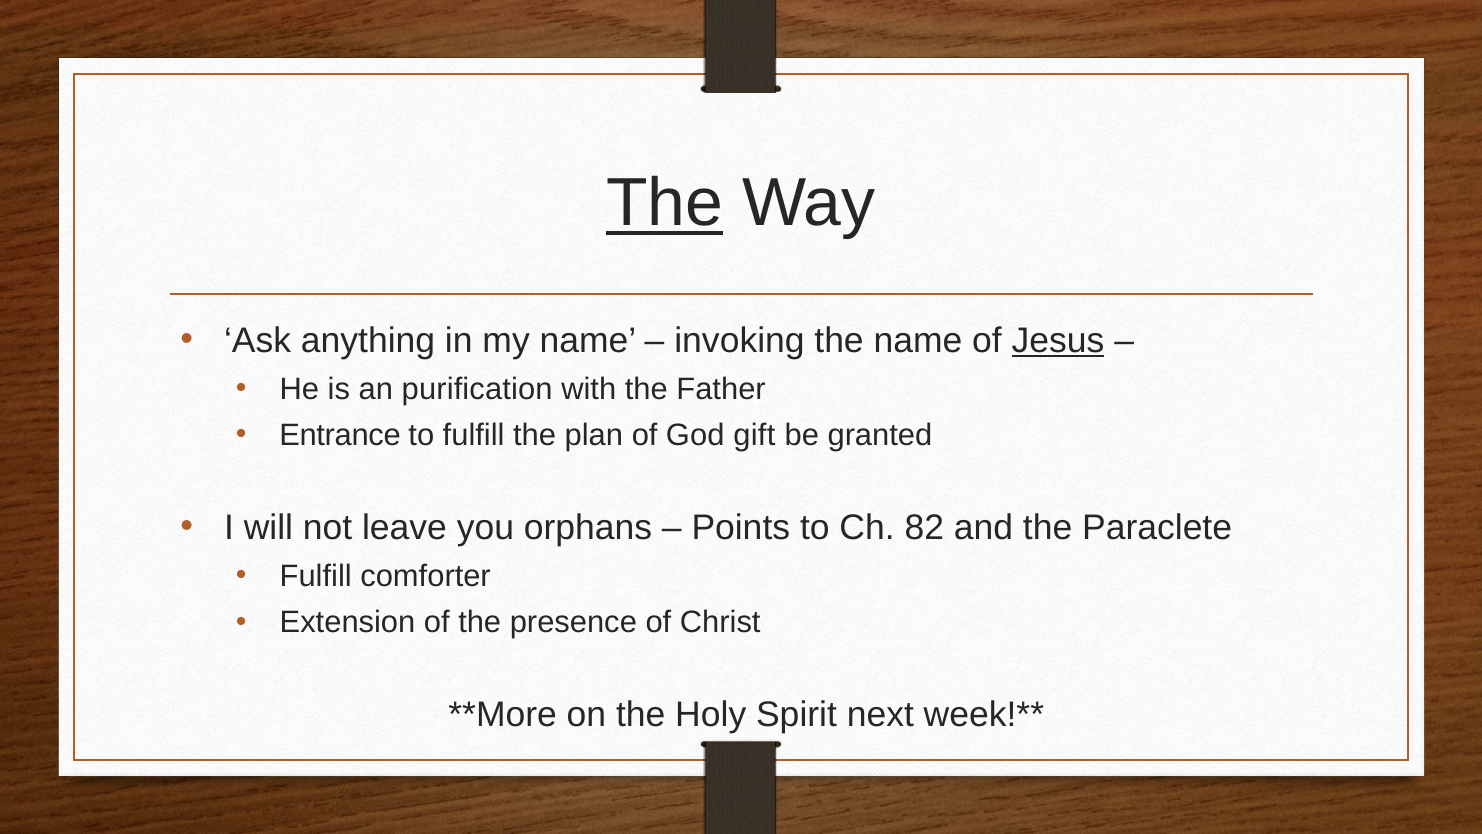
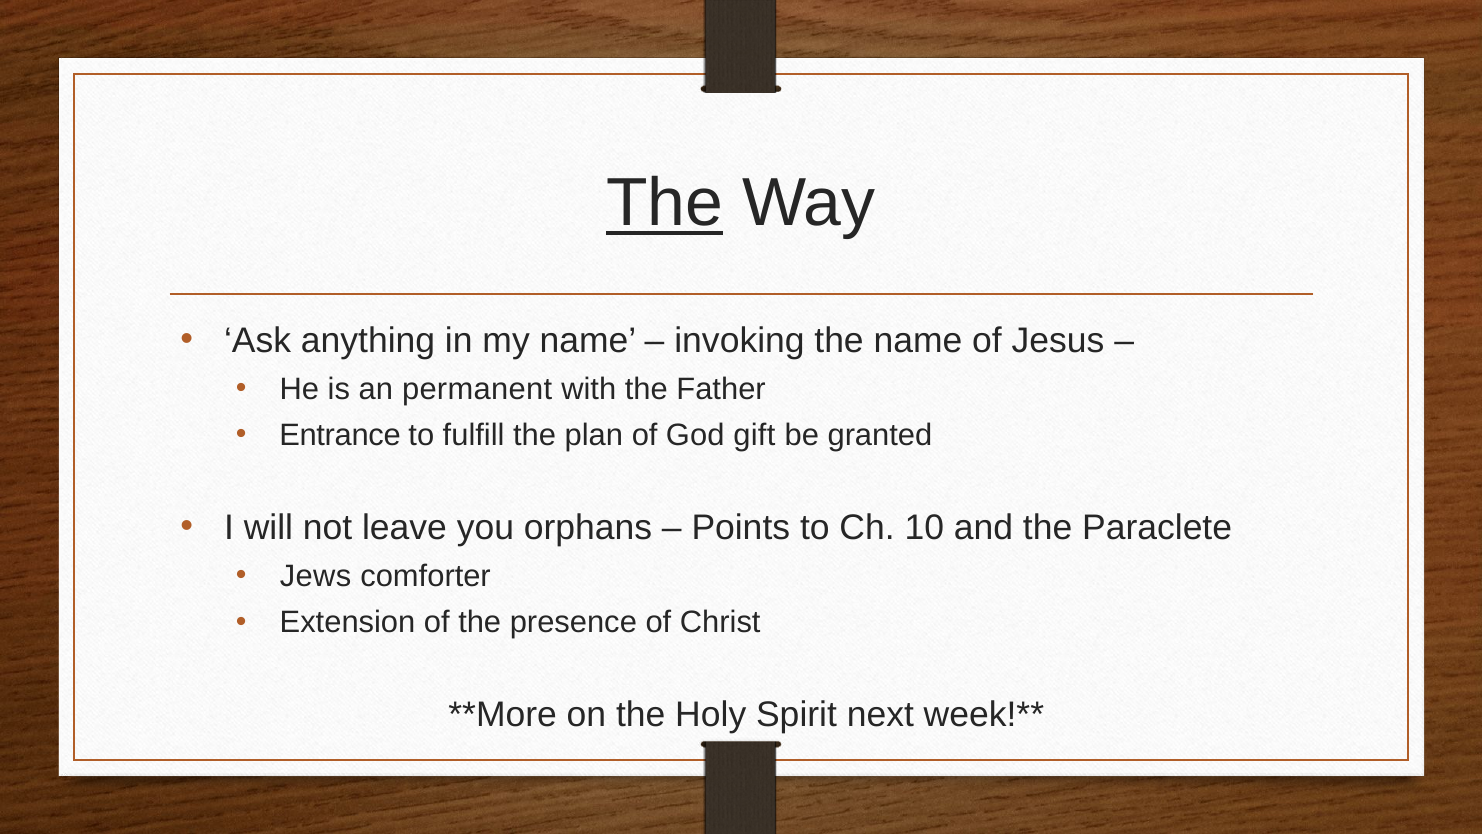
Jesus underline: present -> none (1058, 340)
purification: purification -> permanent (477, 389)
82: 82 -> 10 (924, 527)
Fulfill: Fulfill -> Jews (316, 576)
